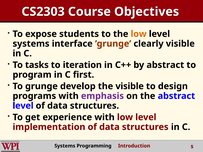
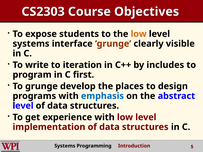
tasks: tasks -> write (37, 65)
by abstract: abstract -> includes (165, 65)
the visible: visible -> places (130, 86)
emphasis colour: purple -> blue (102, 96)
